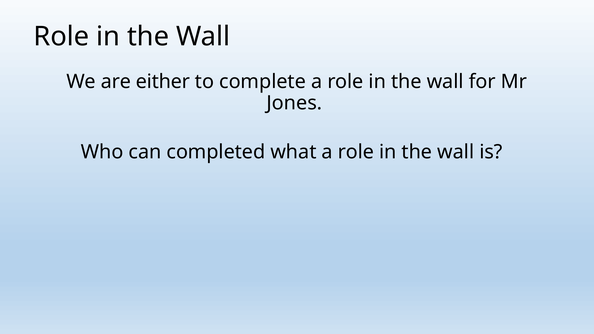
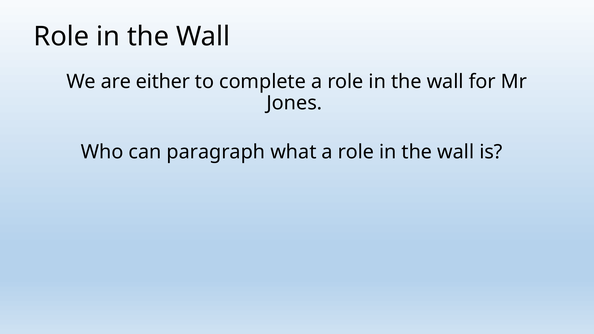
completed: completed -> paragraph (216, 152)
